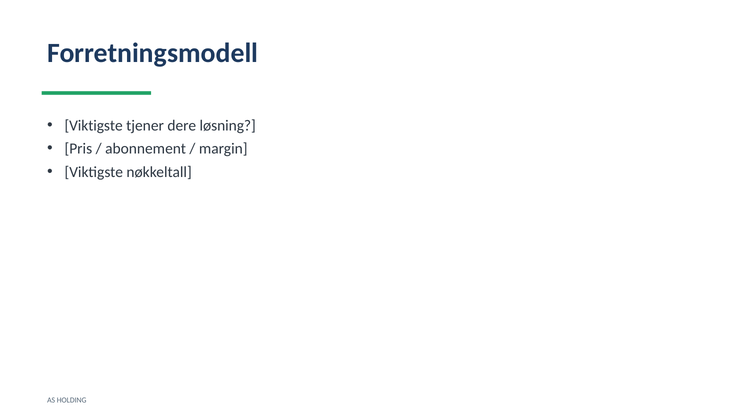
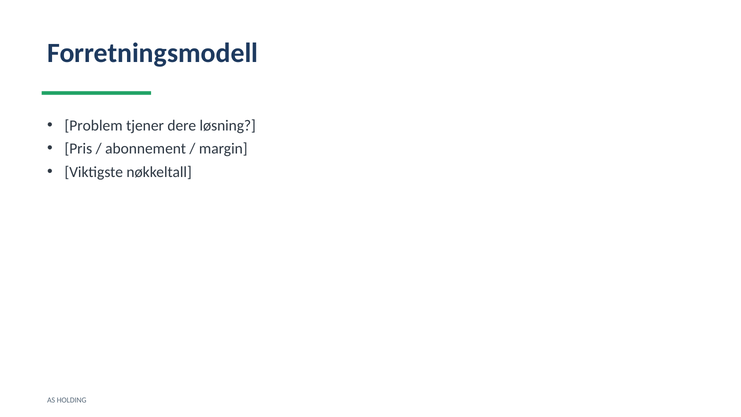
Viktigste: Viktigste -> Problem (94, 126)
